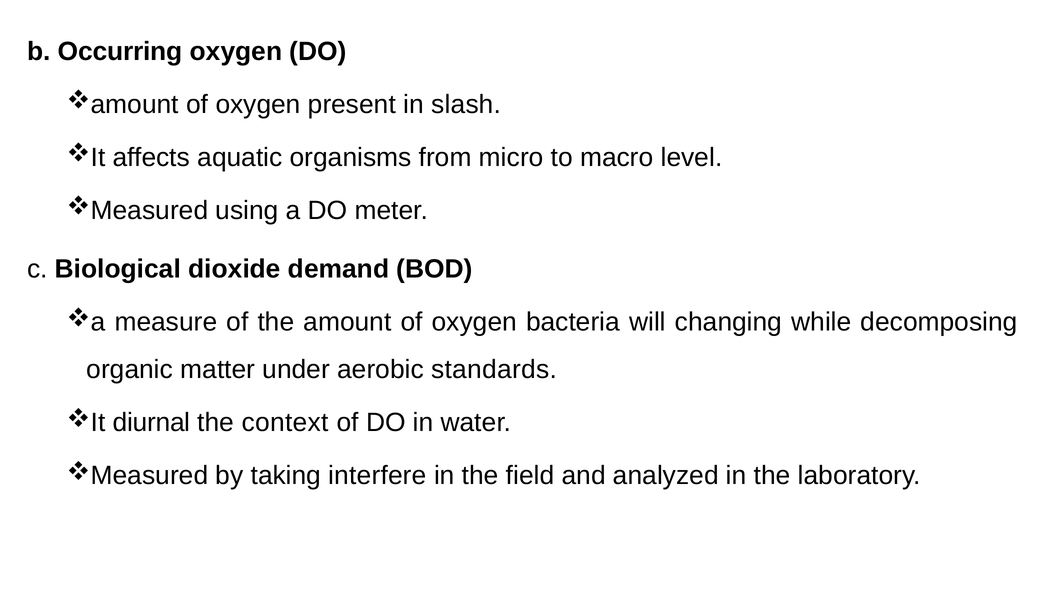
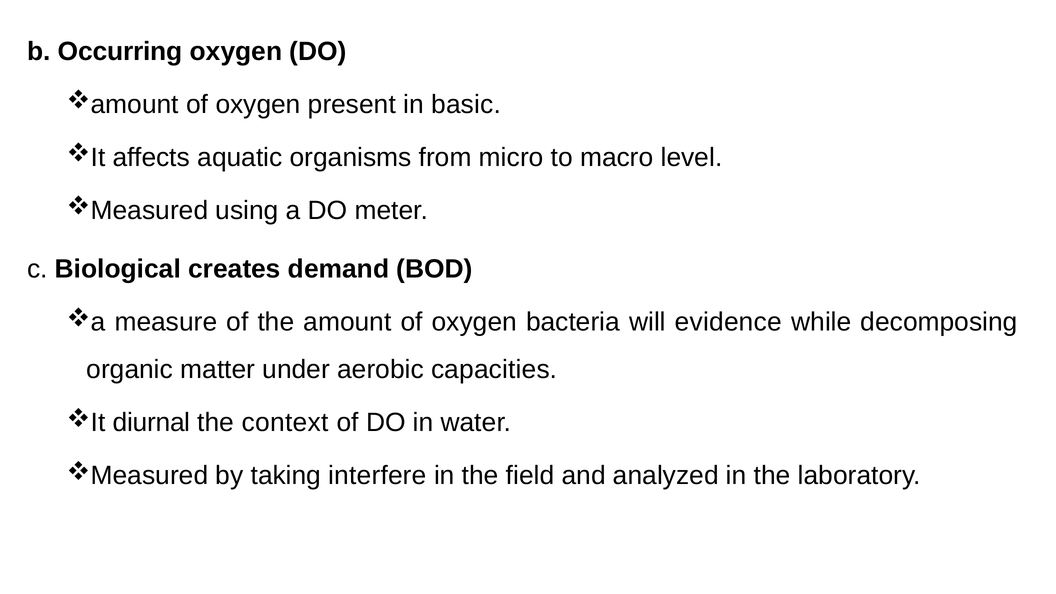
slash: slash -> basic (466, 105)
dioxide: dioxide -> creates (234, 269)
changing: changing -> evidence (728, 322)
standards: standards -> capacities (494, 370)
